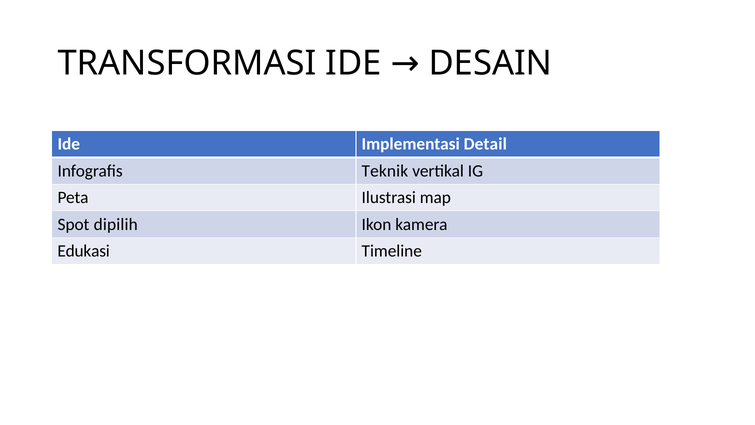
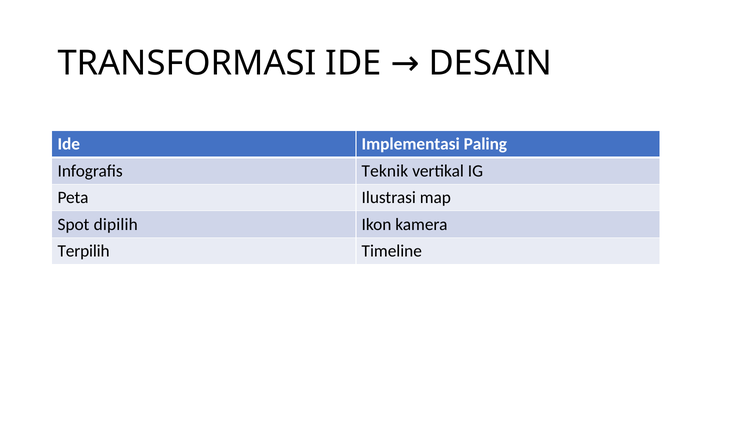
Detail: Detail -> Paling (485, 144)
Edukasi: Edukasi -> Terpilih (84, 251)
